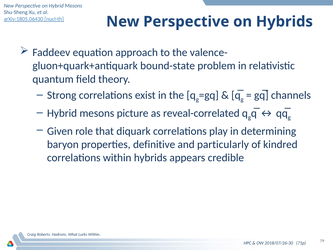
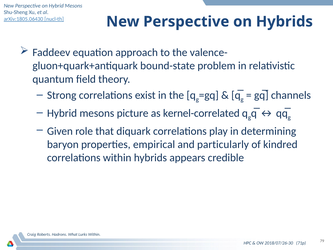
reveal-correlated: reveal-correlated -> kernel-correlated (201, 113)
definitive: definitive -> empirical (154, 144)
